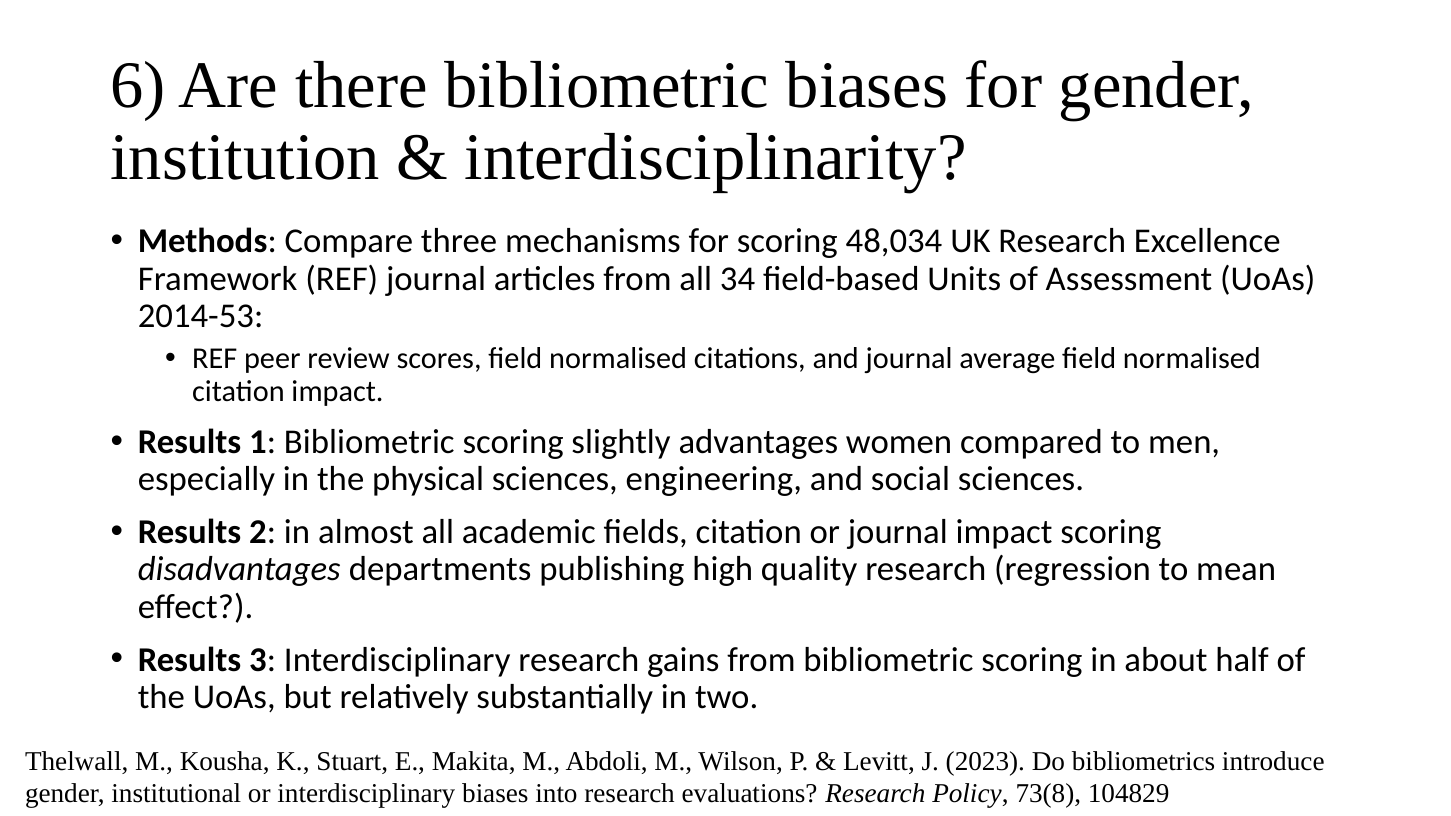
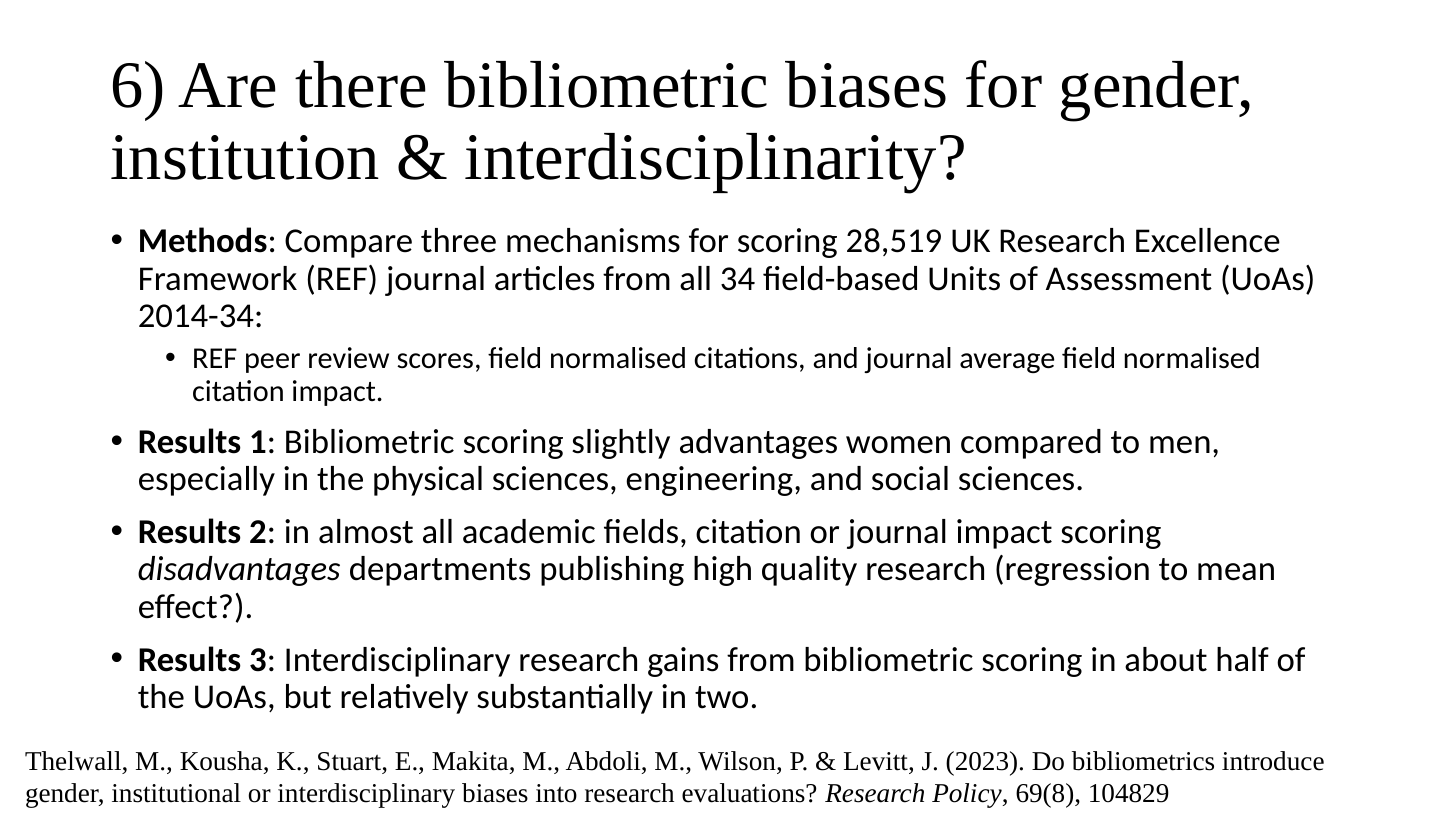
48,034: 48,034 -> 28,519 (894, 241)
2014-53: 2014-53 -> 2014-34 (201, 316)
73(8: 73(8 -> 69(8 (1048, 794)
